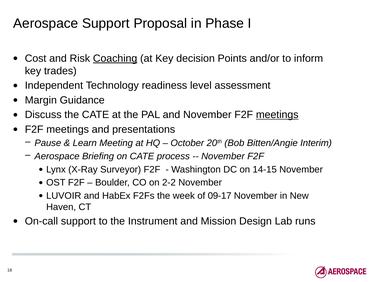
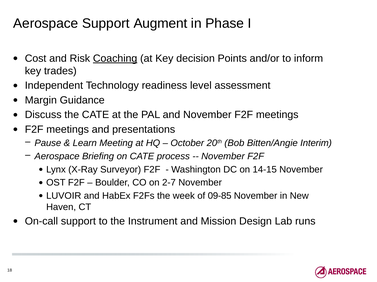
Proposal: Proposal -> Augment (160, 24)
meetings underline: present -> none (277, 115)
2-2: 2-2 -> 2-7 (169, 183)
09-17: 09-17 -> 09-85 (220, 196)
